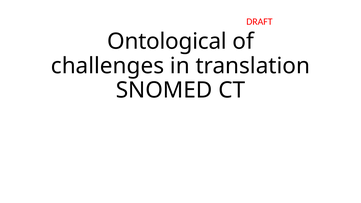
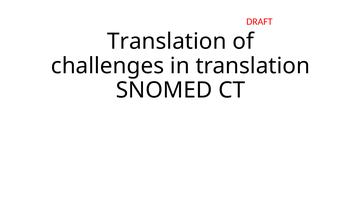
Ontological: Ontological -> Translation (167, 42)
